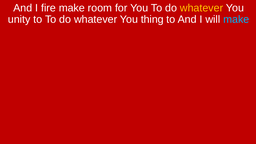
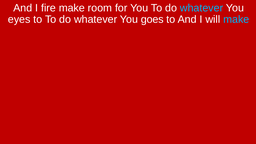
whatever colour: yellow -> light blue (202, 8)
unity: unity -> eyes (19, 19)
thing: thing -> goes (152, 19)
